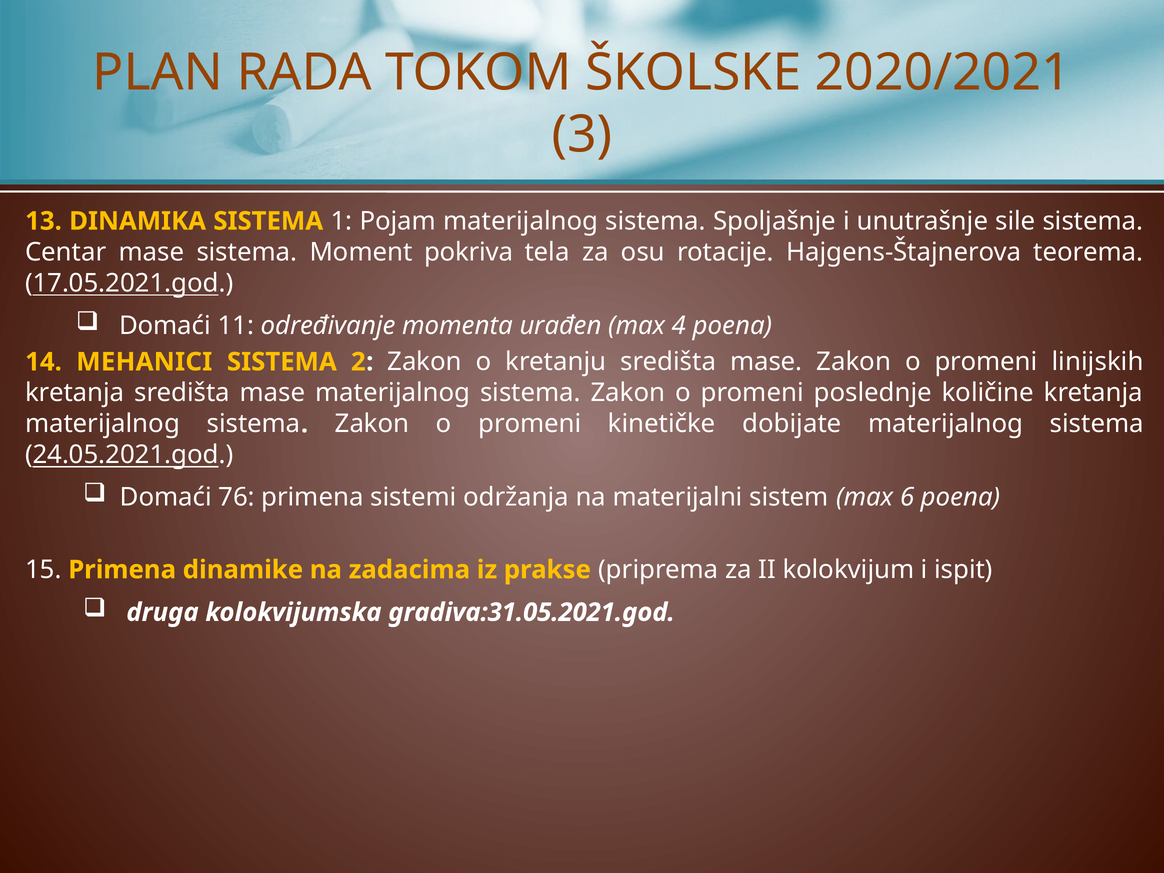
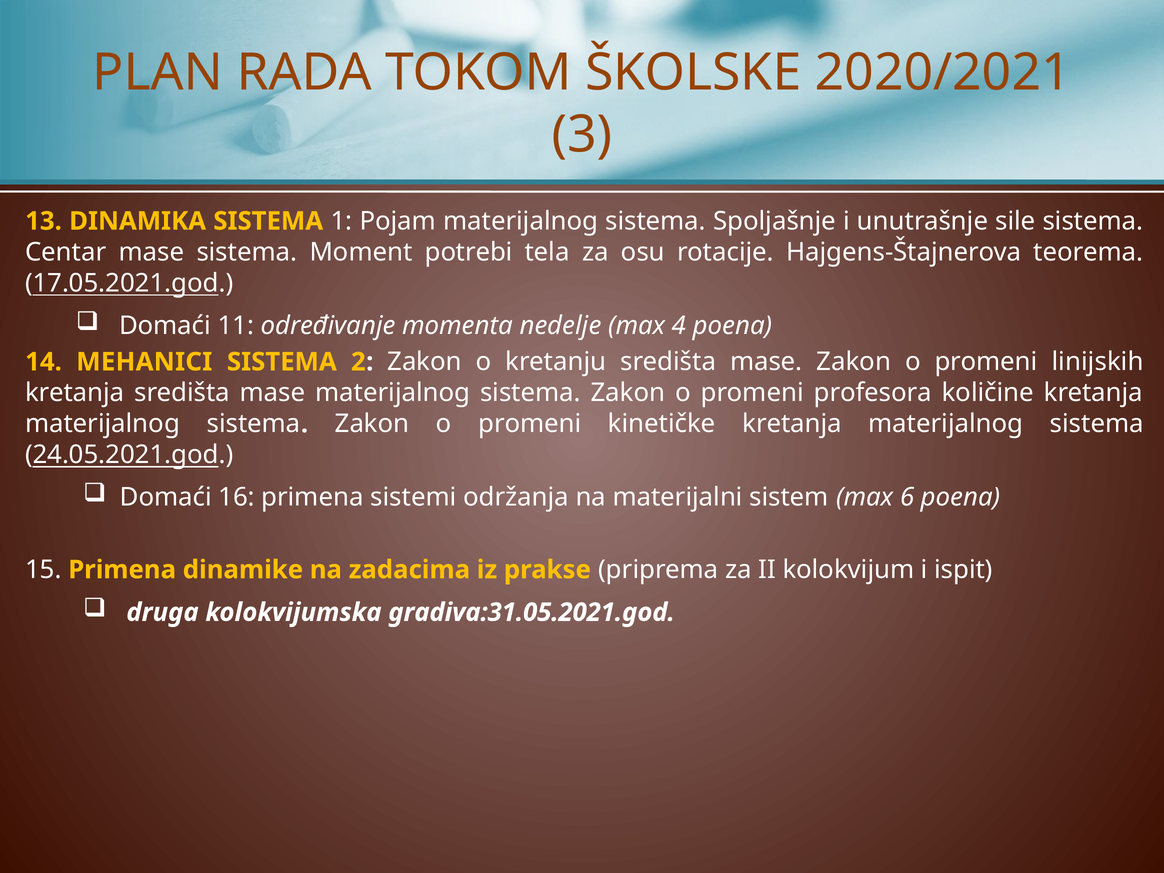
pokriva: pokriva -> potrebi (469, 252)
urađen: urađen -> nedelje (561, 326)
poslednje: poslednje -> profesora (873, 393)
kinetičke dobijate: dobijate -> kretanja (792, 424)
76: 76 -> 16 (237, 497)
